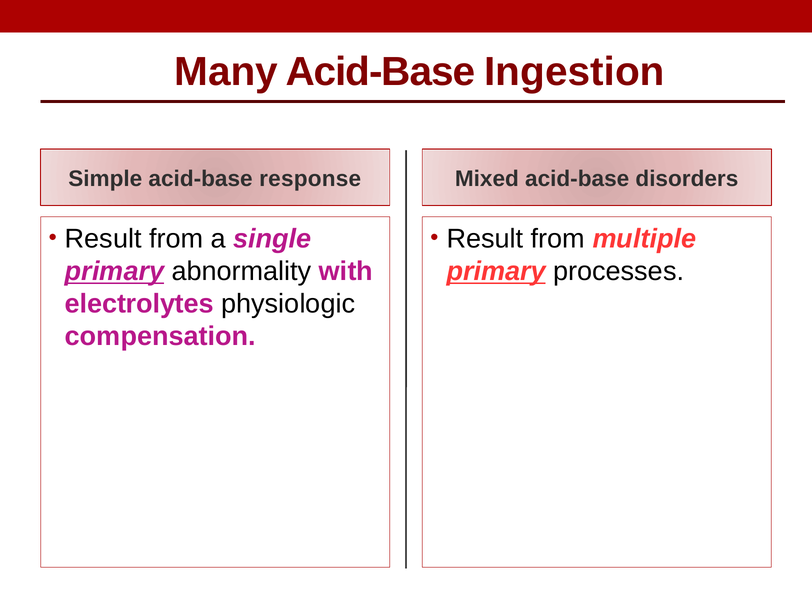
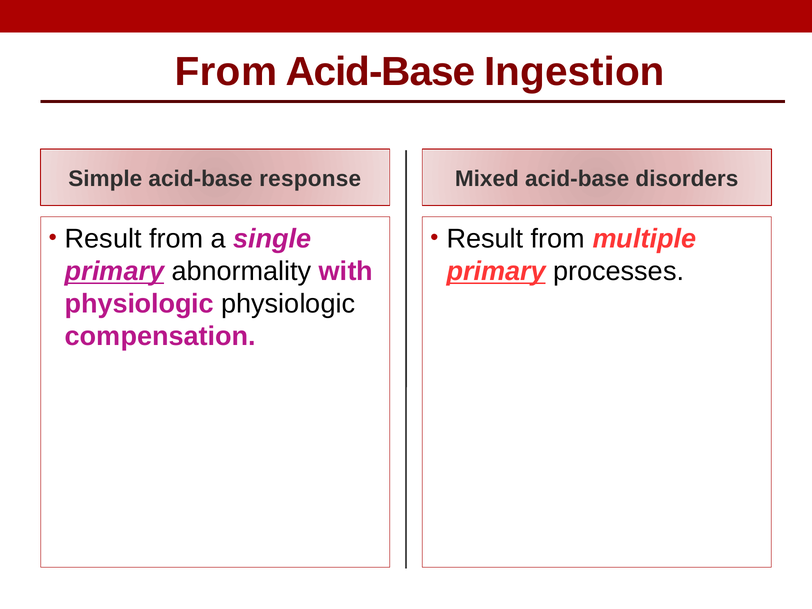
Many: Many -> From (226, 72)
electrolytes: electrolytes -> physiologic (139, 304)
